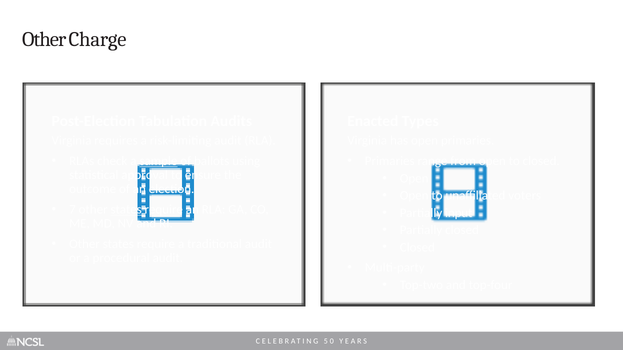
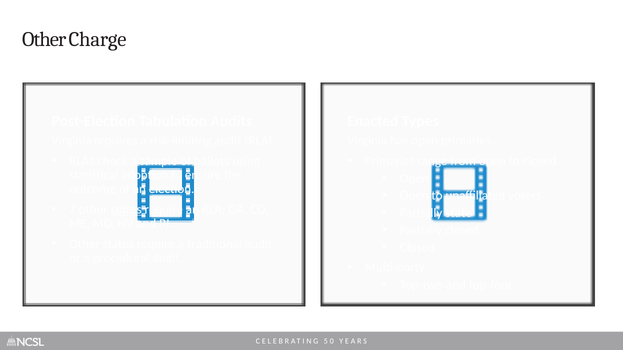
sample underline: present -> none (158, 161)
approval: approval -> adoption (145, 175)
input: input -> state (459, 213)
